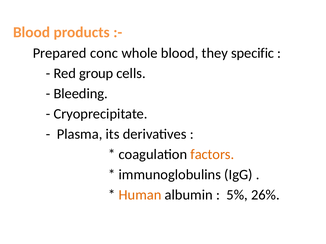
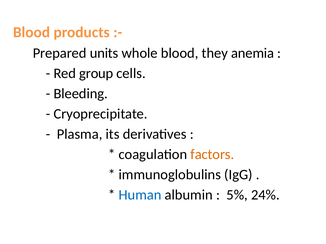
conc: conc -> units (104, 53)
specific: specific -> anemia (253, 53)
Human colour: orange -> blue (140, 195)
26%: 26% -> 24% (265, 195)
